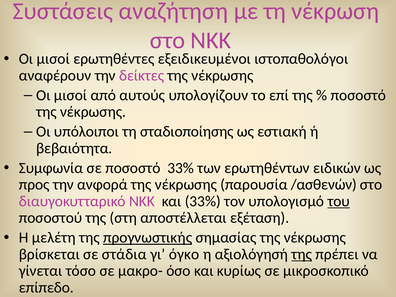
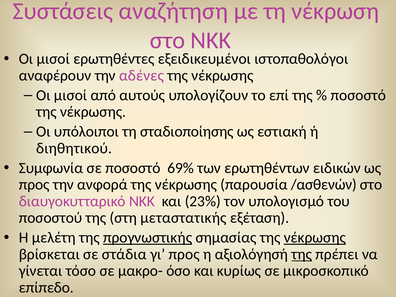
δείκτες: δείκτες -> αδένες (141, 76)
βεβαιότητα: βεβαιότητα -> διηθητικού (74, 148)
ποσοστό 33%: 33% -> 69% (181, 168)
και 33%: 33% -> 23% (203, 201)
του underline: present -> none (339, 201)
αποστέλλεται: αποστέλλεται -> μεταστατικής (183, 218)
νέκρωσης underline: none -> present (315, 238)
γι όγκο: όγκο -> προς (184, 254)
